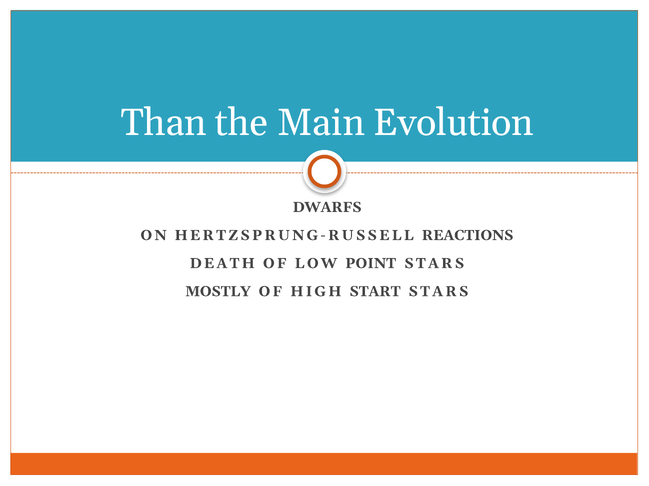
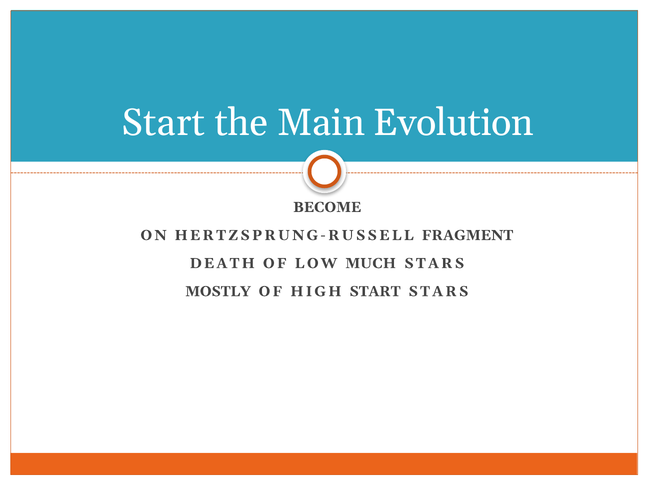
Than: Than -> Start (163, 123)
DWARFS: DWARFS -> BECOME (327, 208)
REACTIONS: REACTIONS -> FRAGMENT (467, 236)
POINT: POINT -> MUCH (371, 264)
